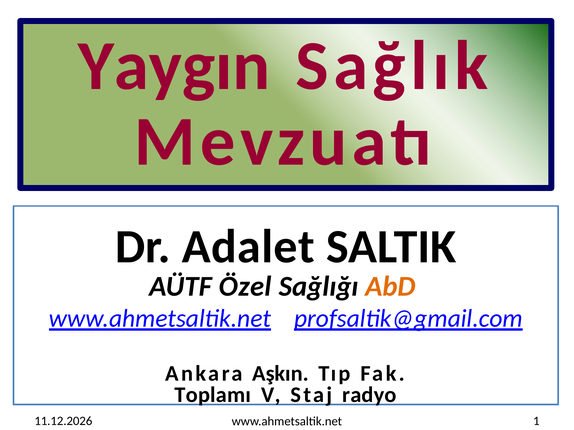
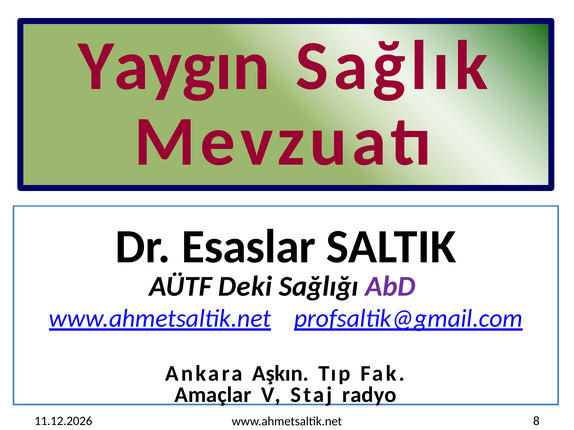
Adalet: Adalet -> Esaslar (249, 247)
Özel: Özel -> Deki (245, 287)
AbD colour: orange -> purple (390, 287)
Toplamı: Toplamı -> Amaçlar (213, 395)
1: 1 -> 8 (536, 421)
